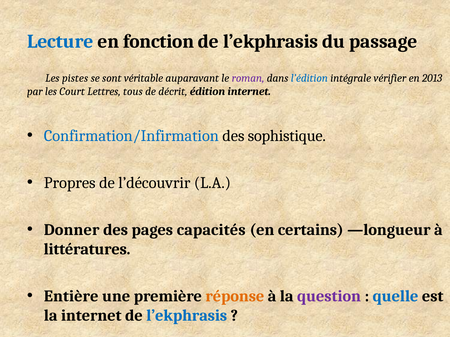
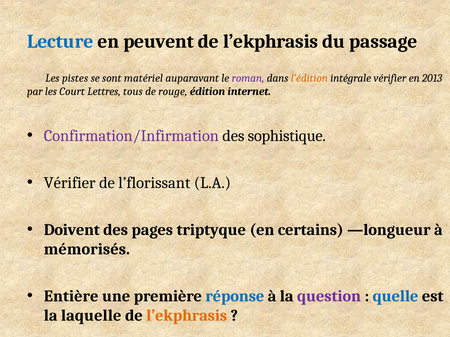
fonction: fonction -> peuvent (159, 41)
véritable: véritable -> matériel (143, 78)
l’édition colour: blue -> orange (309, 78)
décrit: décrit -> rouge (173, 92)
Confirmation/Infirmation colour: blue -> purple (131, 136)
Propres: Propres -> Vérifier (70, 183)
l’découvrir: l’découvrir -> l’florissant (154, 183)
Donner: Donner -> Doivent (72, 230)
capacités: capacités -> triptyque (211, 230)
littératures: littératures -> mémorisés (87, 249)
réponse colour: orange -> blue (235, 296)
la internet: internet -> laquelle (91, 316)
l’ekphrasis colour: blue -> orange (187, 316)
